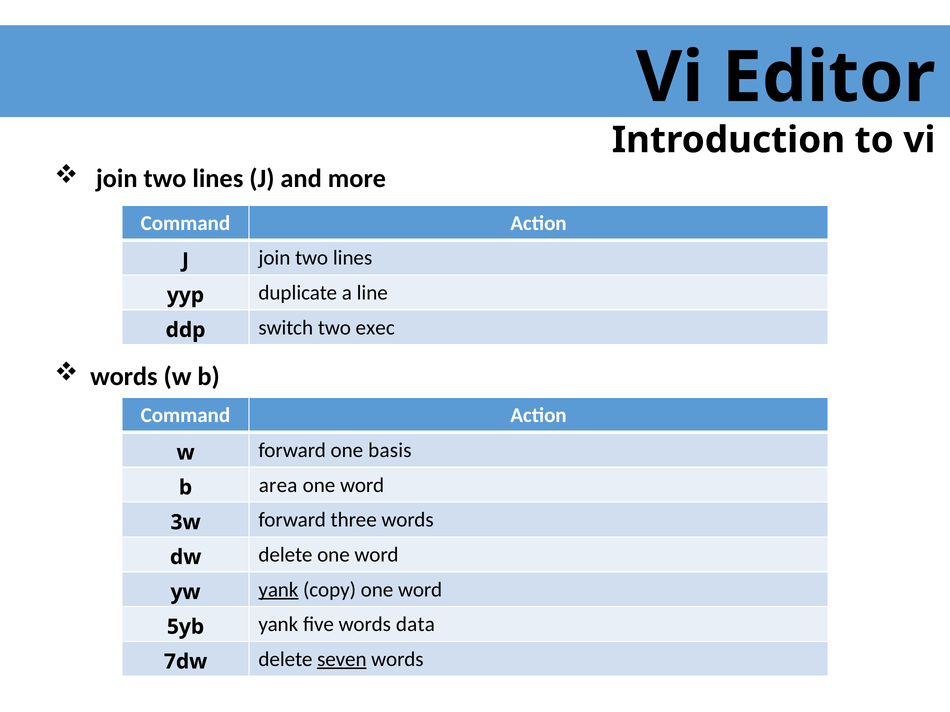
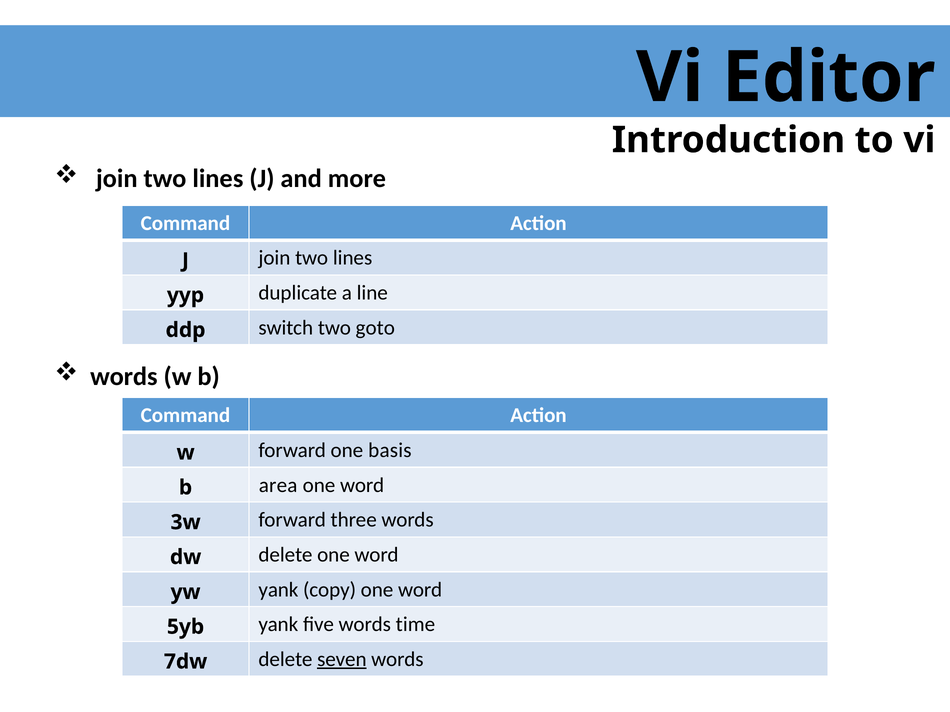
exec: exec -> goto (375, 328)
yank underline: present -> none (278, 590)
data: data -> time (415, 625)
